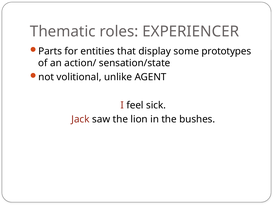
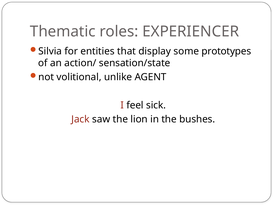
Parts: Parts -> Silvia (50, 51)
